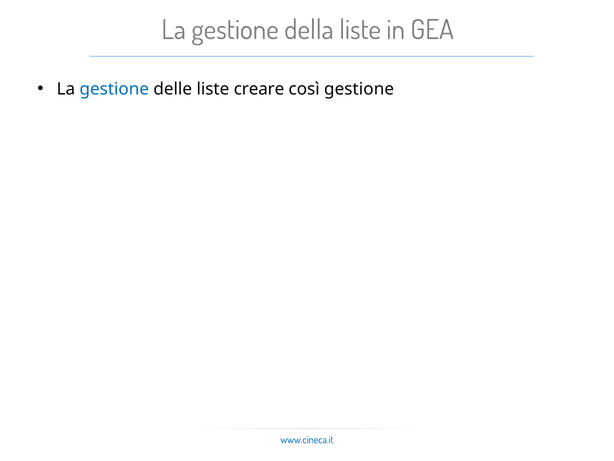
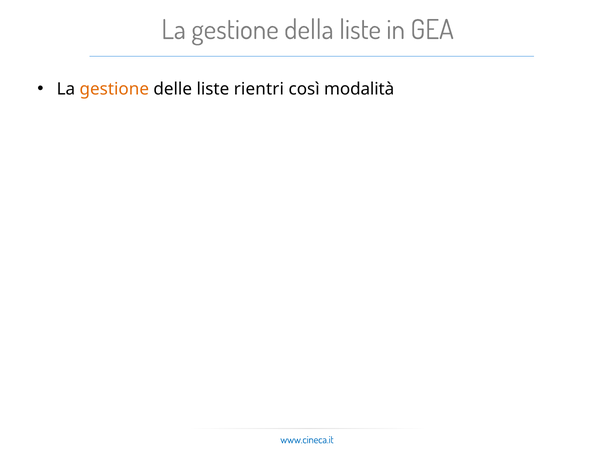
gestione colour: blue -> orange (114, 89)
creare: creare -> rientri (259, 89)
così gestione: gestione -> modalità (359, 89)
